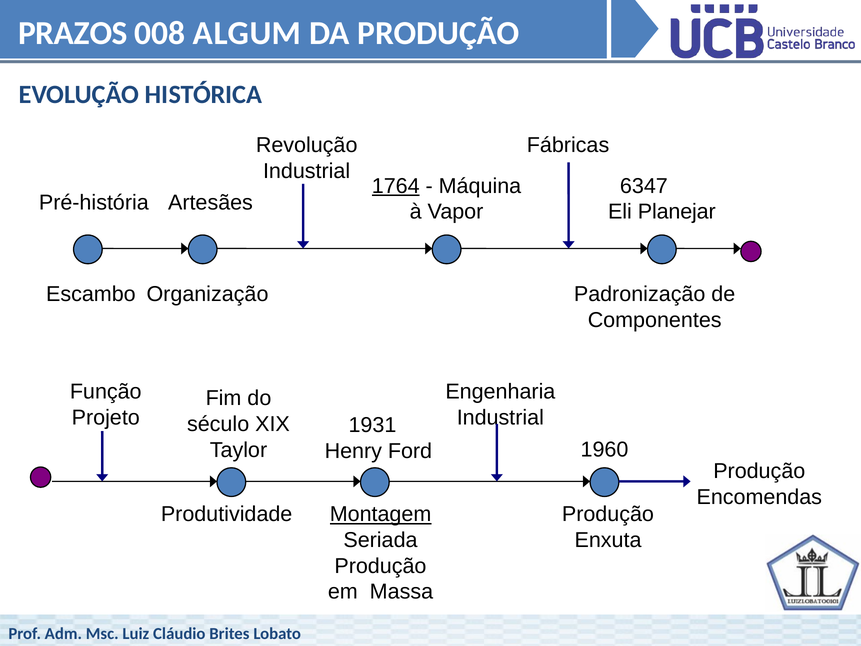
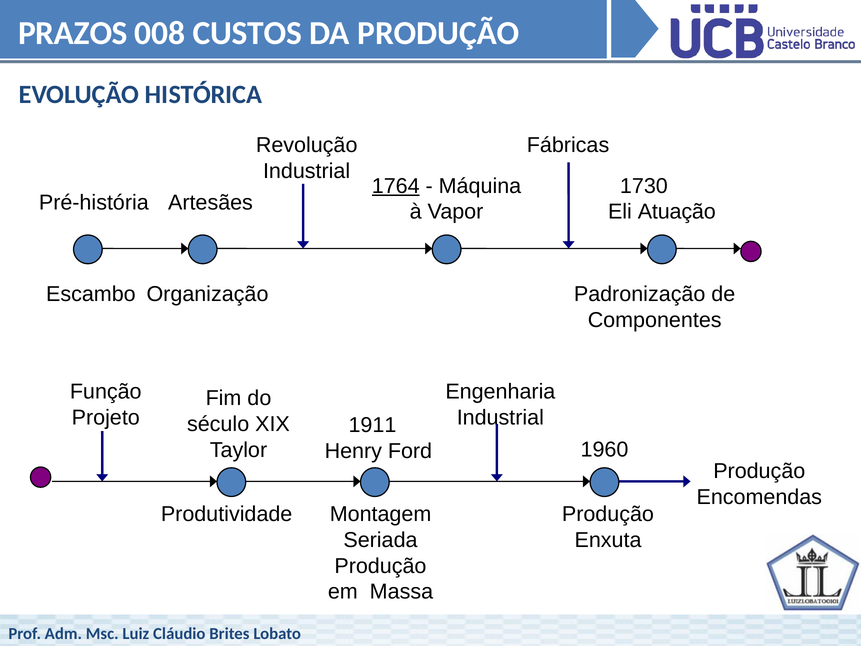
ALGUM: ALGUM -> CUSTOS (247, 33)
6347: 6347 -> 1730 (644, 186)
Planejar: Planejar -> Atuação (677, 212)
1931: 1931 -> 1911 (372, 425)
Montagem underline: present -> none (381, 514)
